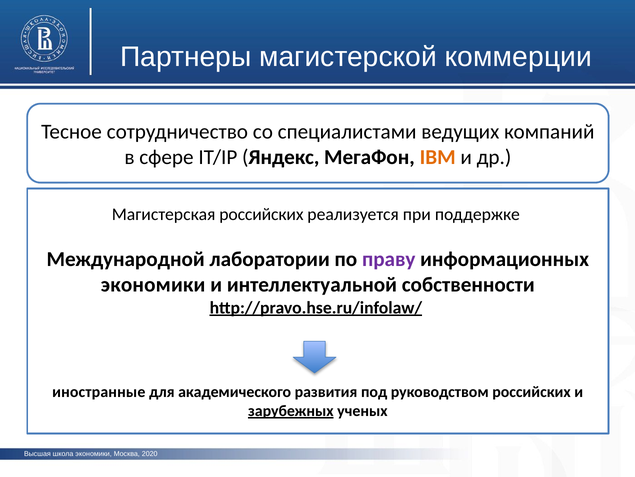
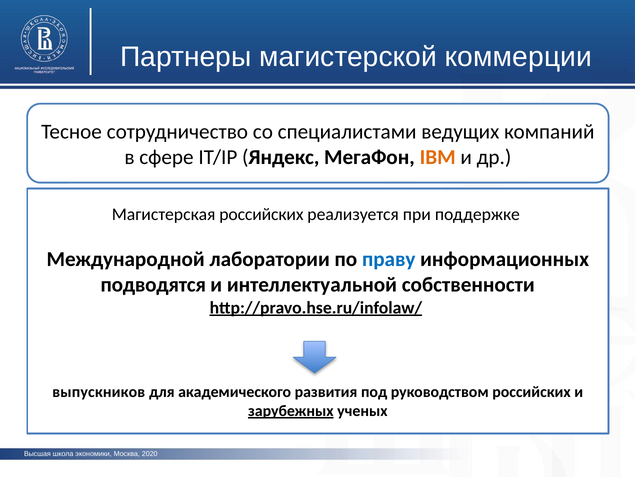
праву colour: purple -> blue (389, 259)
экономики: экономики -> подводятся (153, 284)
иностранные: иностранные -> выпускников (99, 391)
